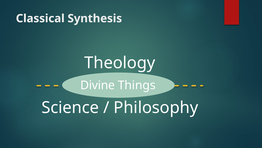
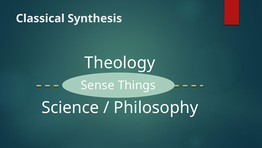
Divine: Divine -> Sense (98, 85)
